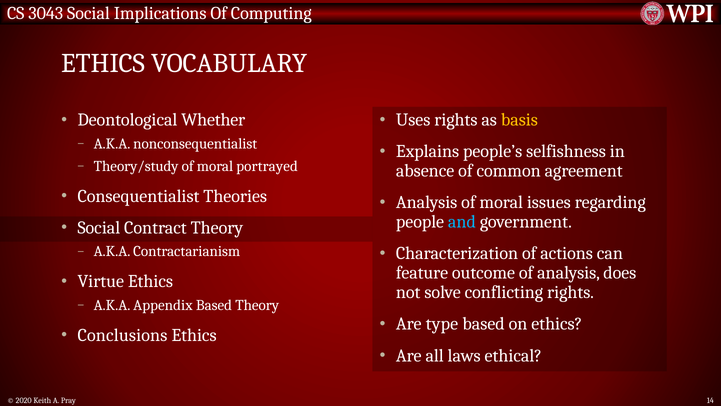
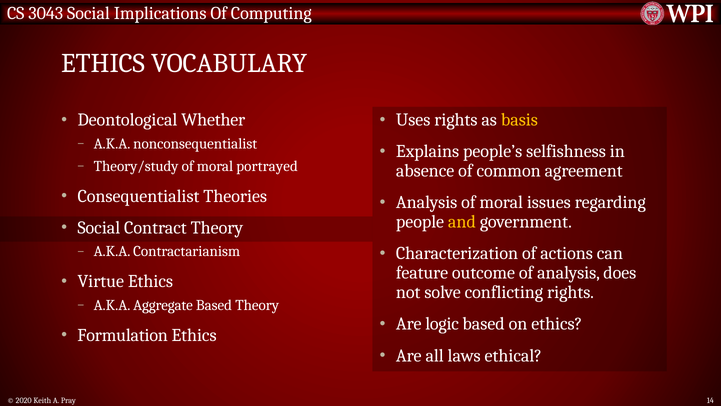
and colour: light blue -> yellow (462, 222)
Appendix: Appendix -> Aggregate (163, 305)
type: type -> logic (442, 324)
Conclusions: Conclusions -> Formulation (123, 335)
